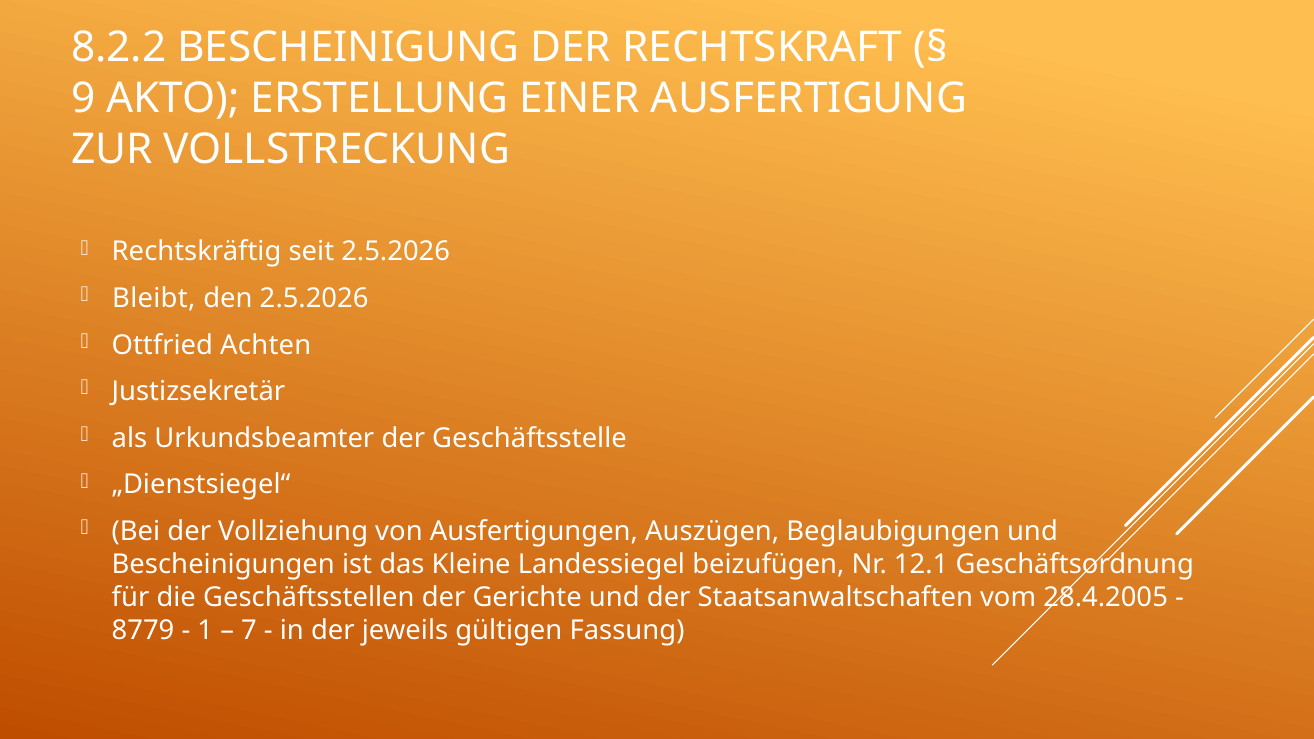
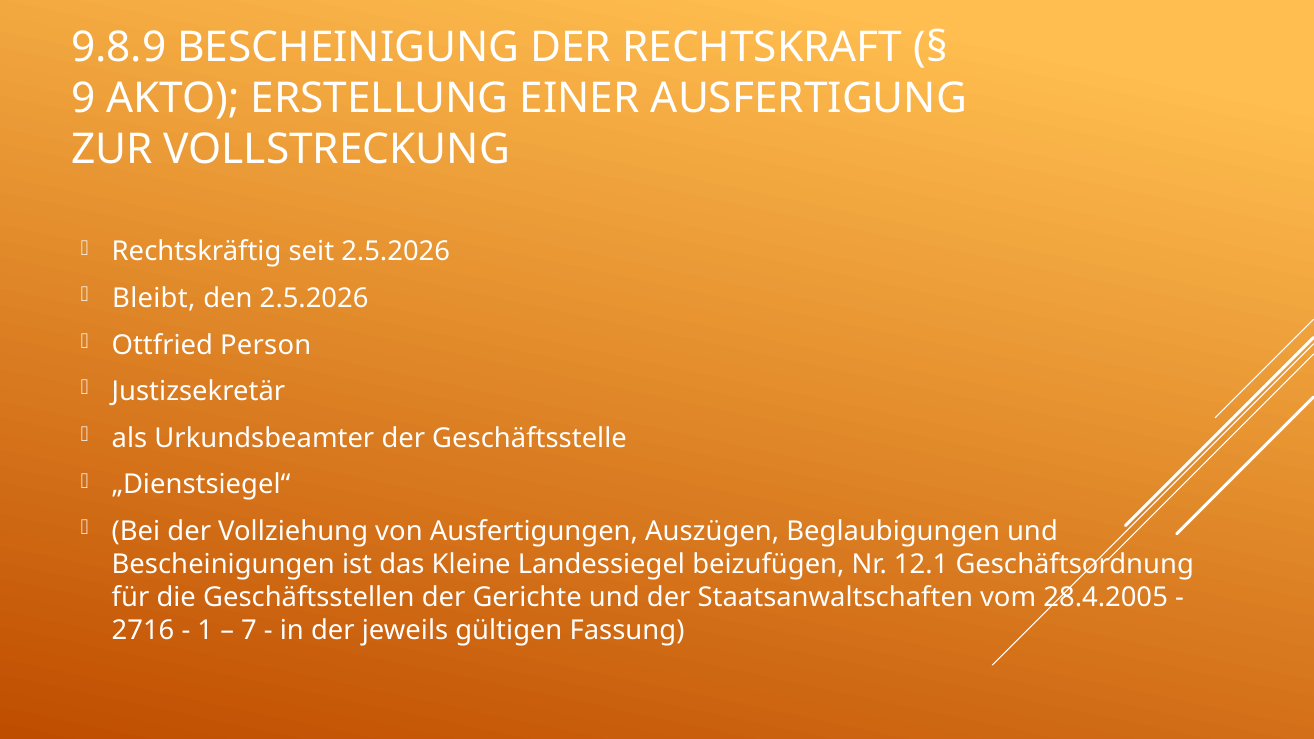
8.2.2: 8.2.2 -> 9.8.9 (119, 47)
Achten: Achten -> Person (266, 345)
8779: 8779 -> 2716 (143, 630)
